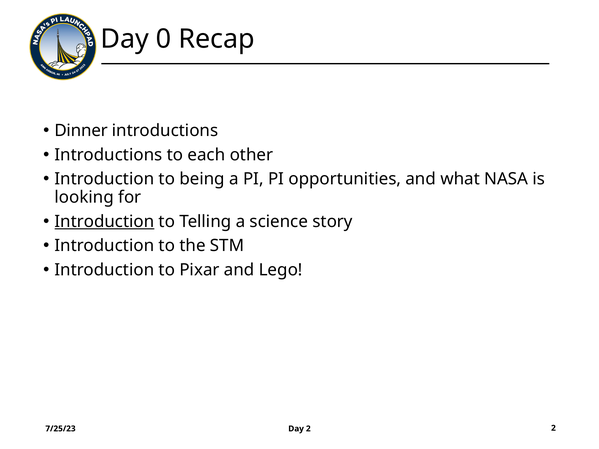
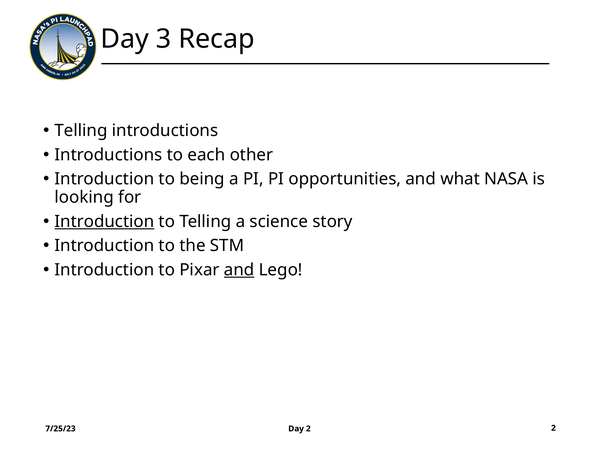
0: 0 -> 3 (164, 39)
Dinner: Dinner -> Telling (81, 131)
and underline: none -> present (239, 270)
